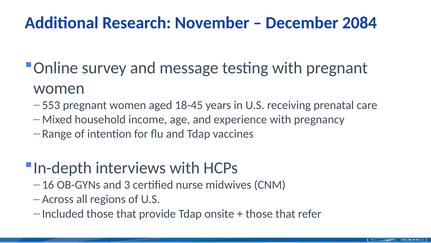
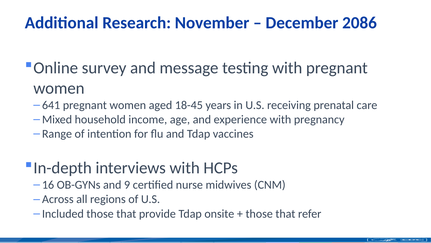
2084: 2084 -> 2086 (360, 23)
553: 553 -> 641 (51, 105)
3: 3 -> 9 (127, 185)
